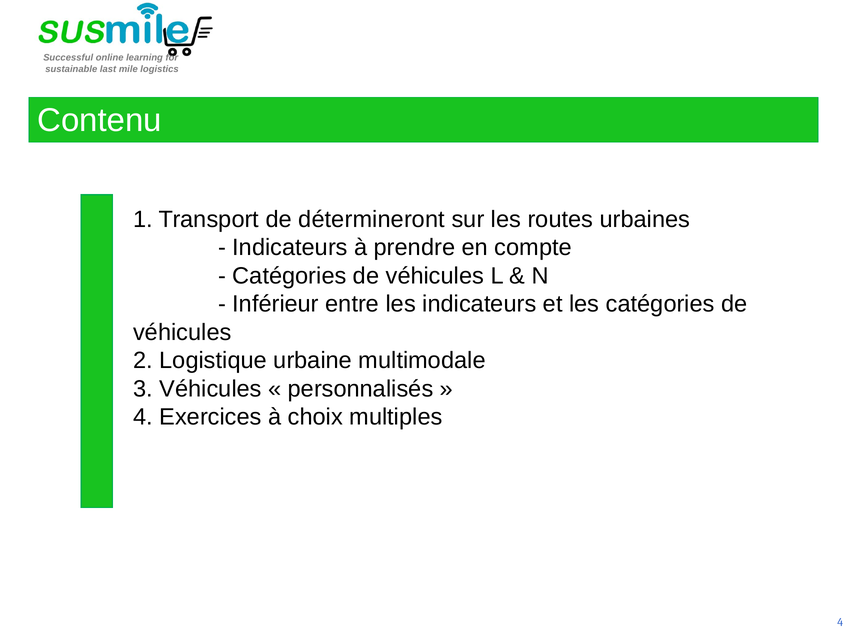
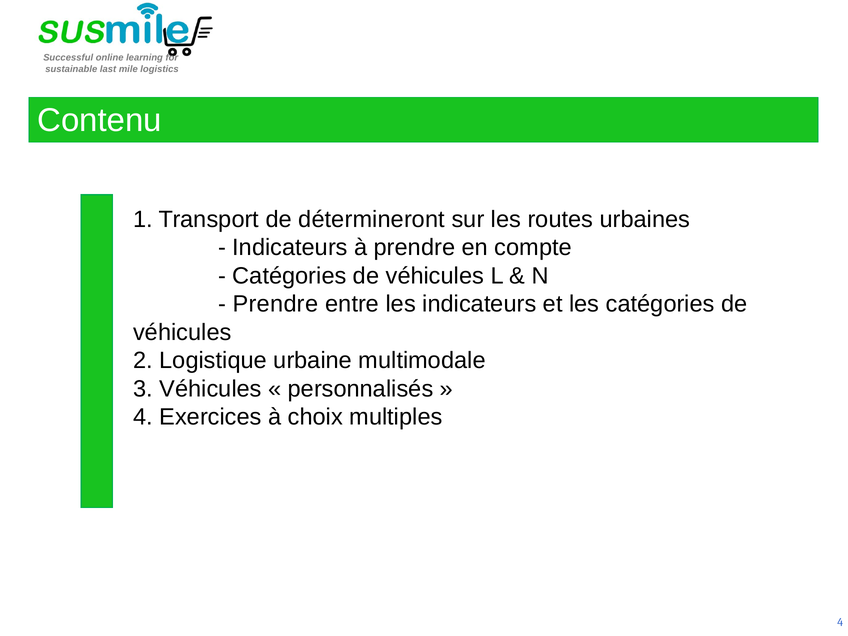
Inférieur: Inférieur -> Prendre (276, 304)
